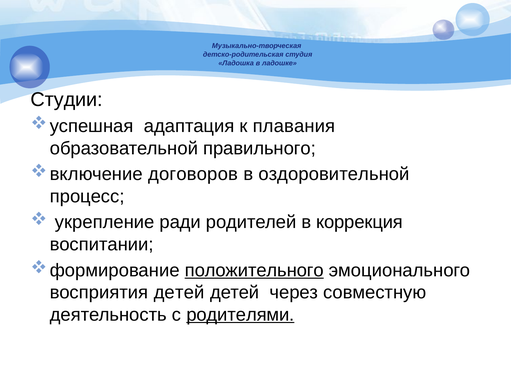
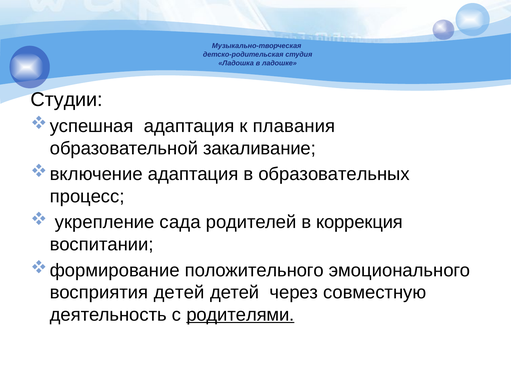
правильного: правильного -> закаливание (260, 148)
договоров: договоров -> адаптация (193, 174)
оздоровительной: оздоровительной -> образовательных (334, 174)
ради: ради -> сада (180, 222)
положительного underline: present -> none (254, 270)
